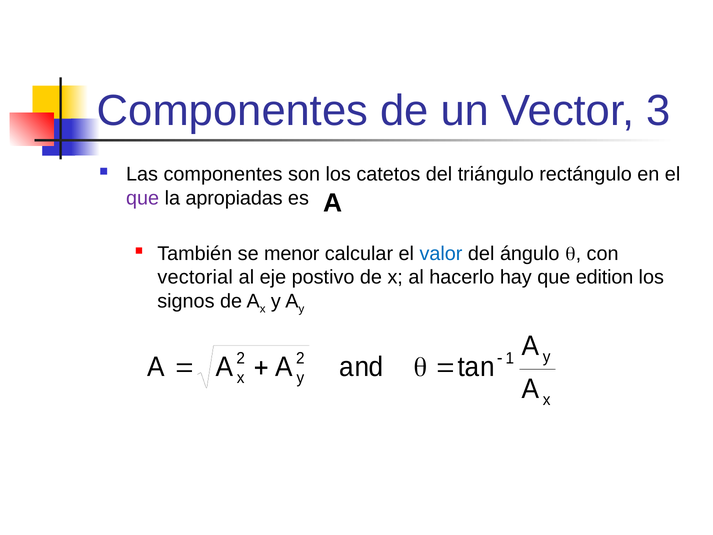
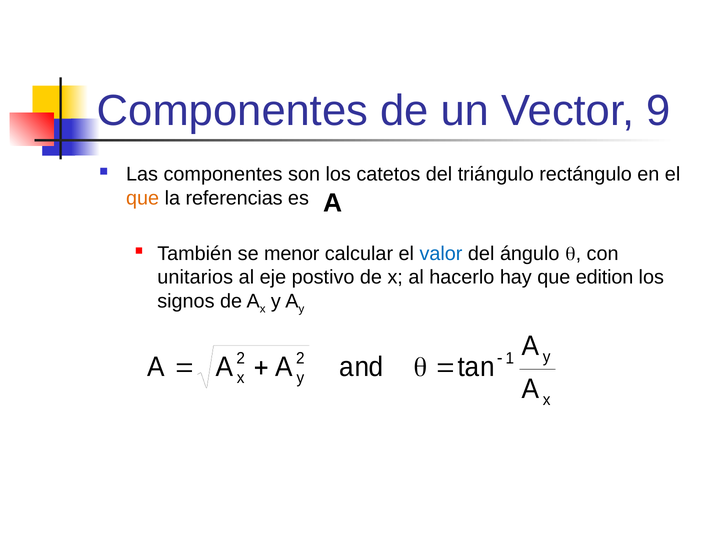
3: 3 -> 9 (659, 111)
que colour: purple -> orange (143, 198)
apropiadas: apropiadas -> referencias (234, 198)
vectorial: vectorial -> unitarios (195, 277)
